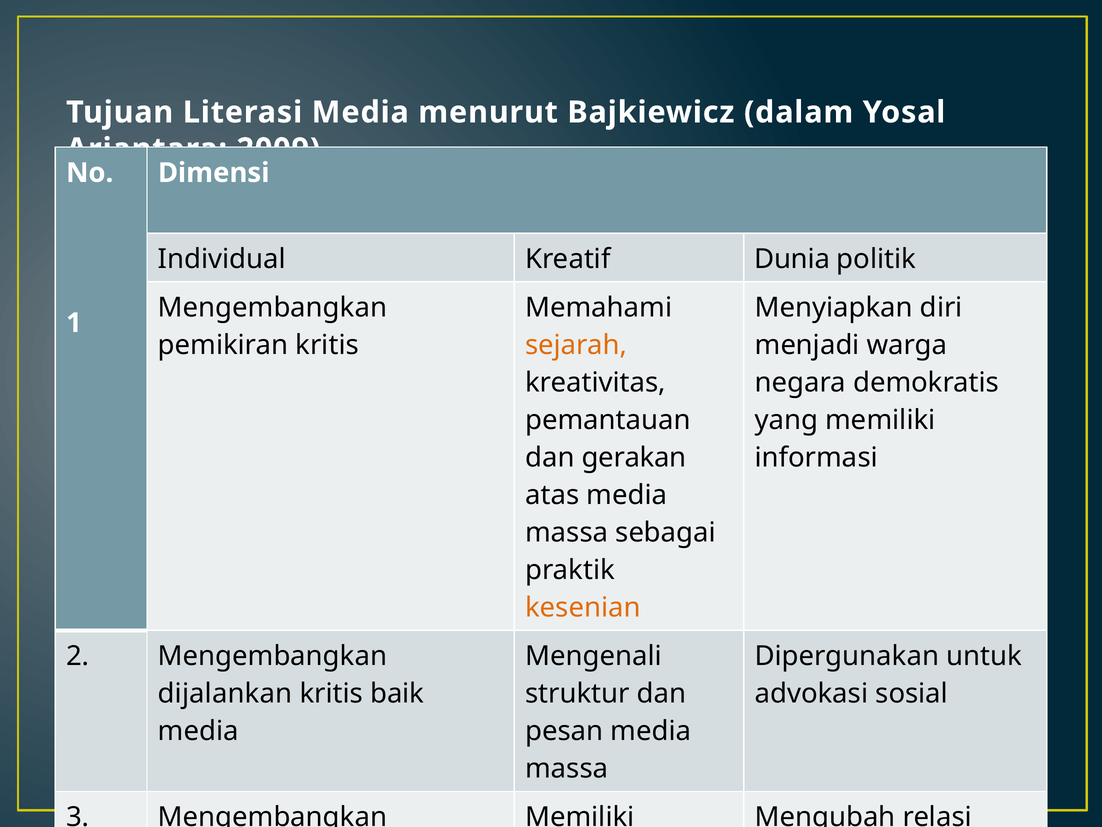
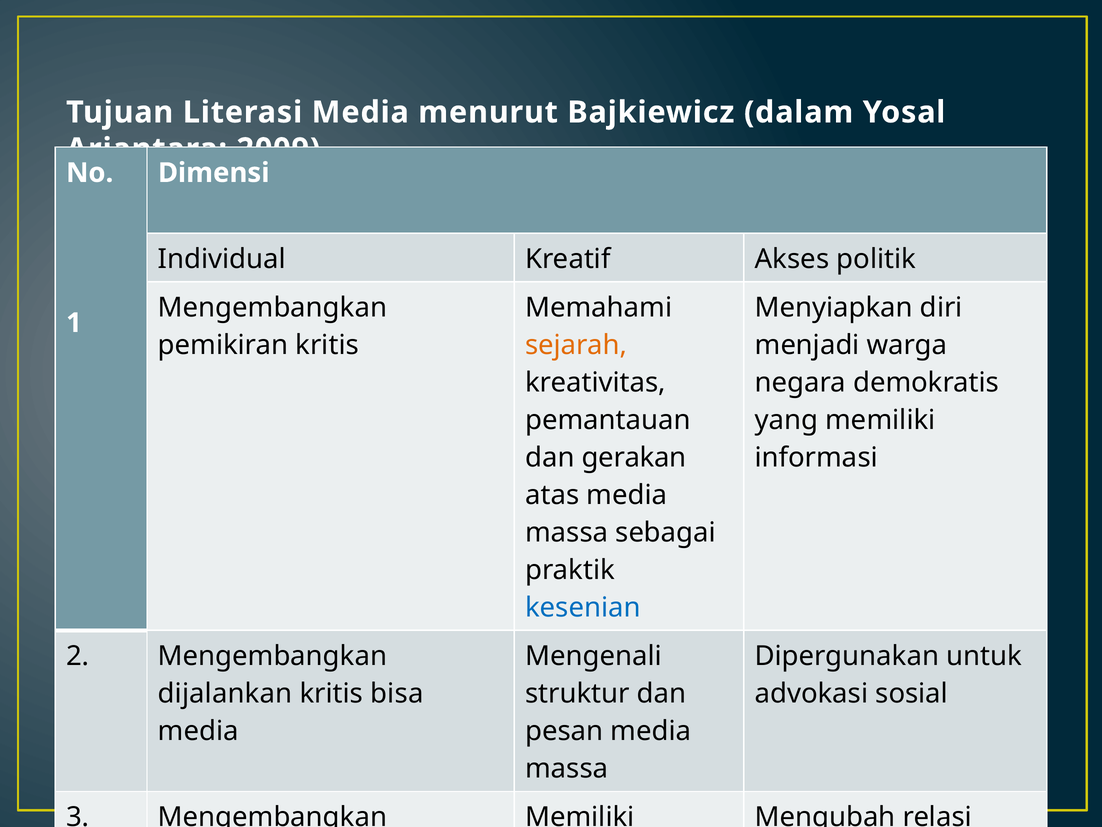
Dunia: Dunia -> Akses (792, 259)
kesenian colour: orange -> blue (583, 607)
baik: baik -> bisa (397, 693)
